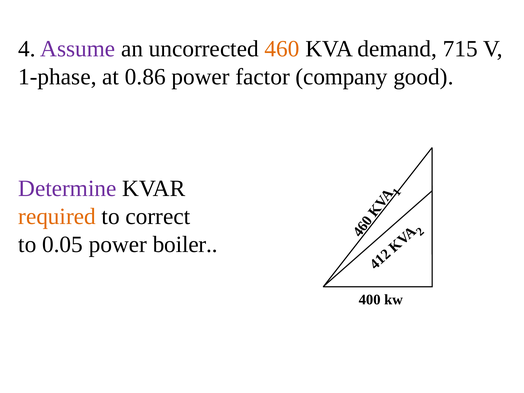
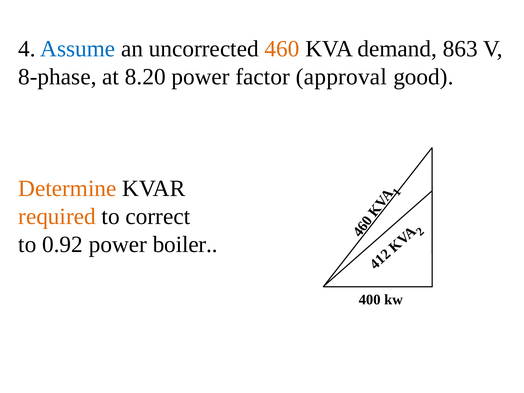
Assume colour: purple -> blue (78, 49)
715: 715 -> 863 (460, 49)
1-phase: 1-phase -> 8-phase (57, 77)
0.86: 0.86 -> 8.20 (145, 77)
company: company -> approval (341, 77)
Determine colour: purple -> orange (67, 189)
0.05: 0.05 -> 0.92 (63, 244)
